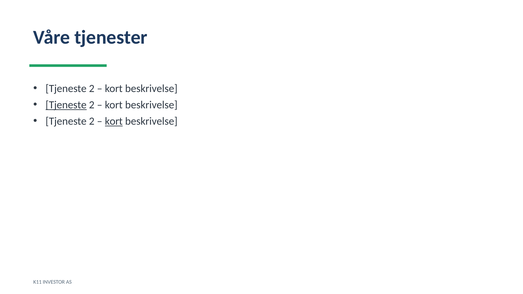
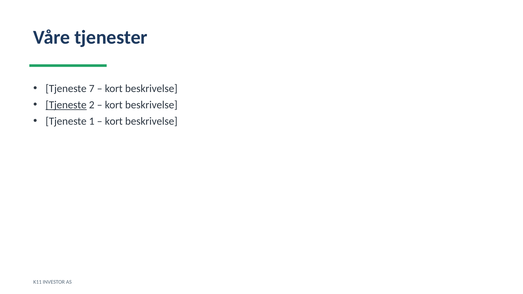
2: 2 -> 7 (92, 89)
2: 2 -> 1 (92, 121)
kort underline: present -> none (114, 121)
